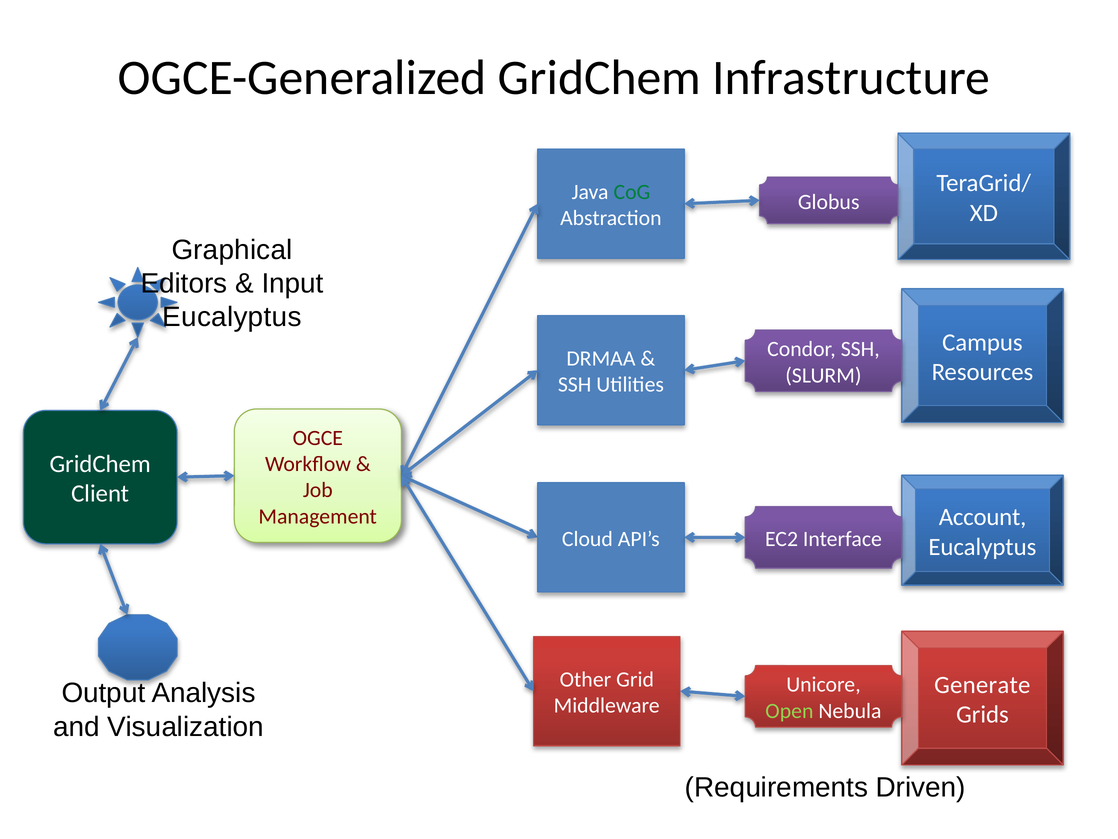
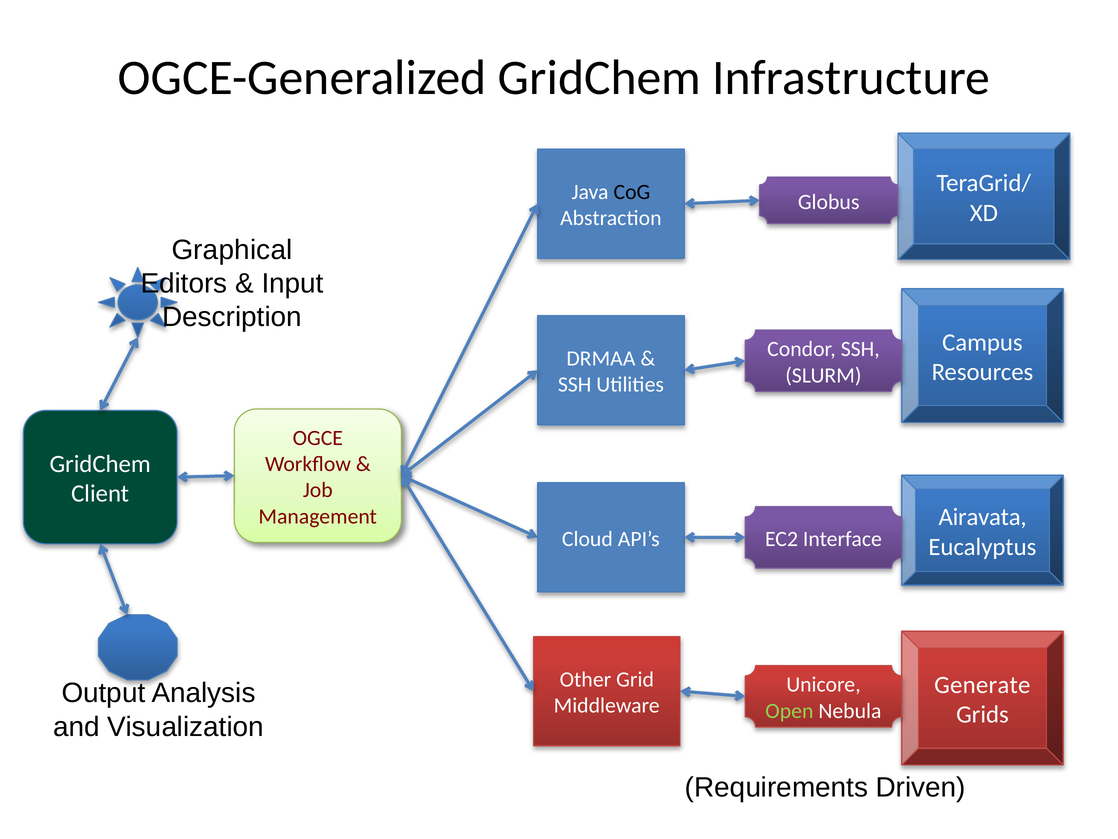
CoG colour: green -> black (632, 192)
Eucalyptus: Eucalyptus -> Description (232, 317)
Account: Account -> Airavata (983, 517)
